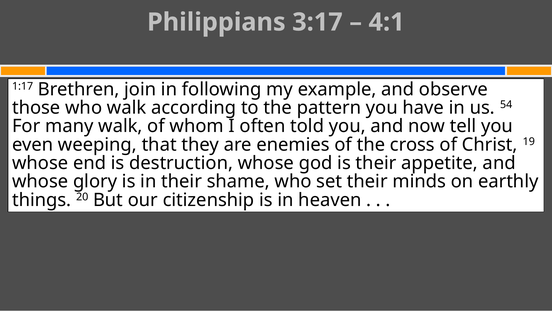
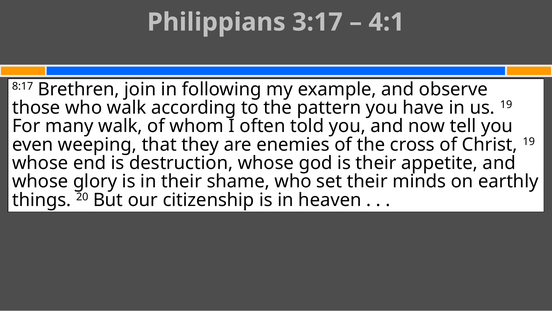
1:17: 1:17 -> 8:17 (23, 86)
us 54: 54 -> 19 (506, 105)
